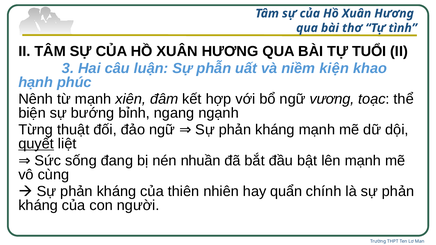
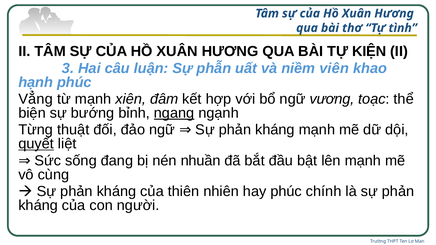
TUỔI: TUỔI -> KIỆN (369, 52)
kiện: kiện -> viên (334, 68)
Nênh: Nênh -> Vẳng (36, 99)
ngang underline: none -> present (174, 113)
hay quẩn: quẩn -> phúc (286, 192)
